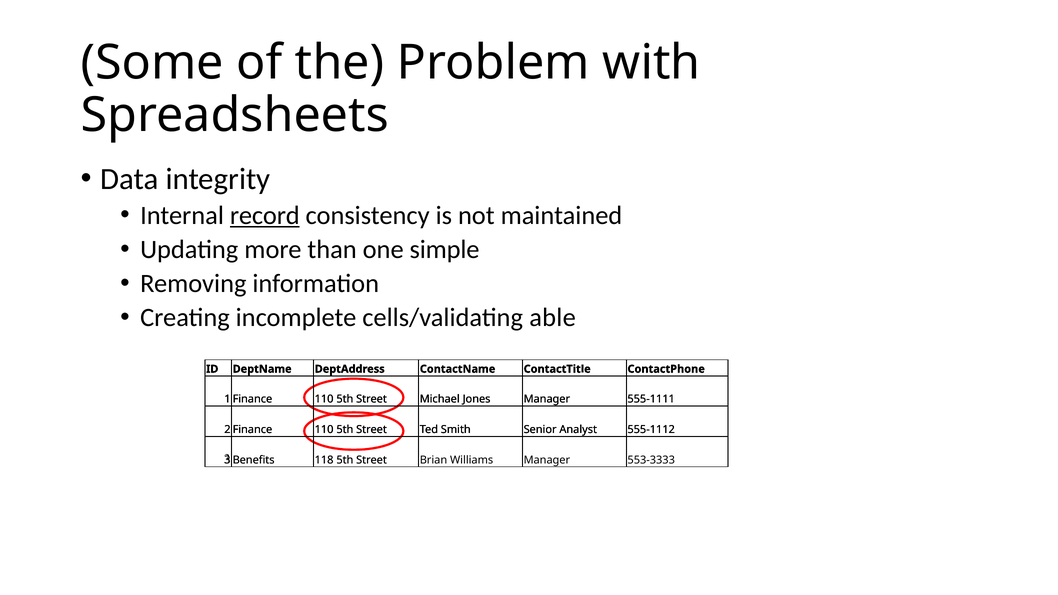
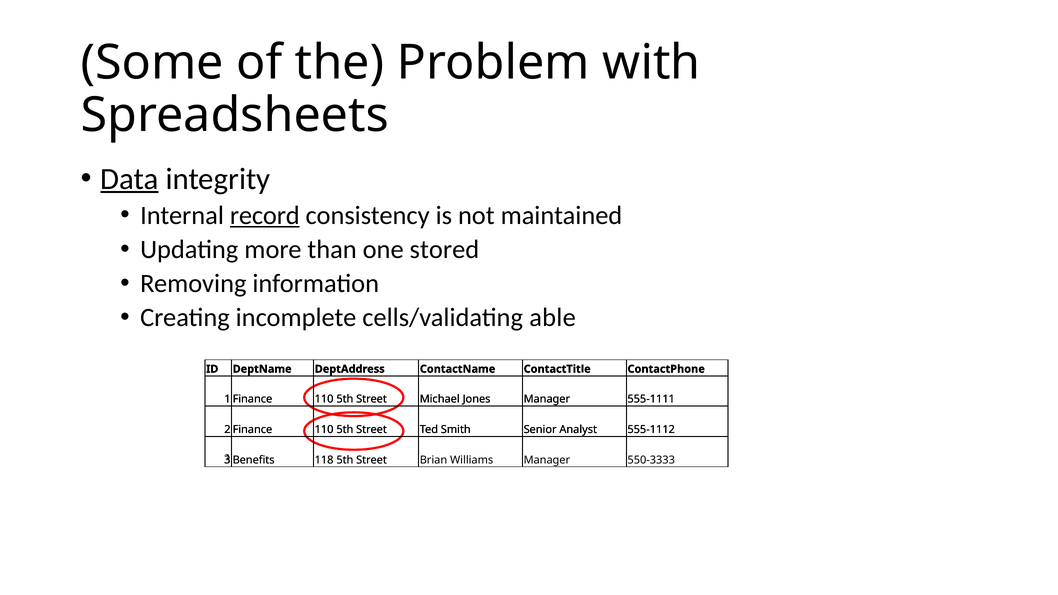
Data underline: none -> present (130, 179)
simple: simple -> stored (444, 249)
553-3333: 553-3333 -> 550-3333 (651, 460)
